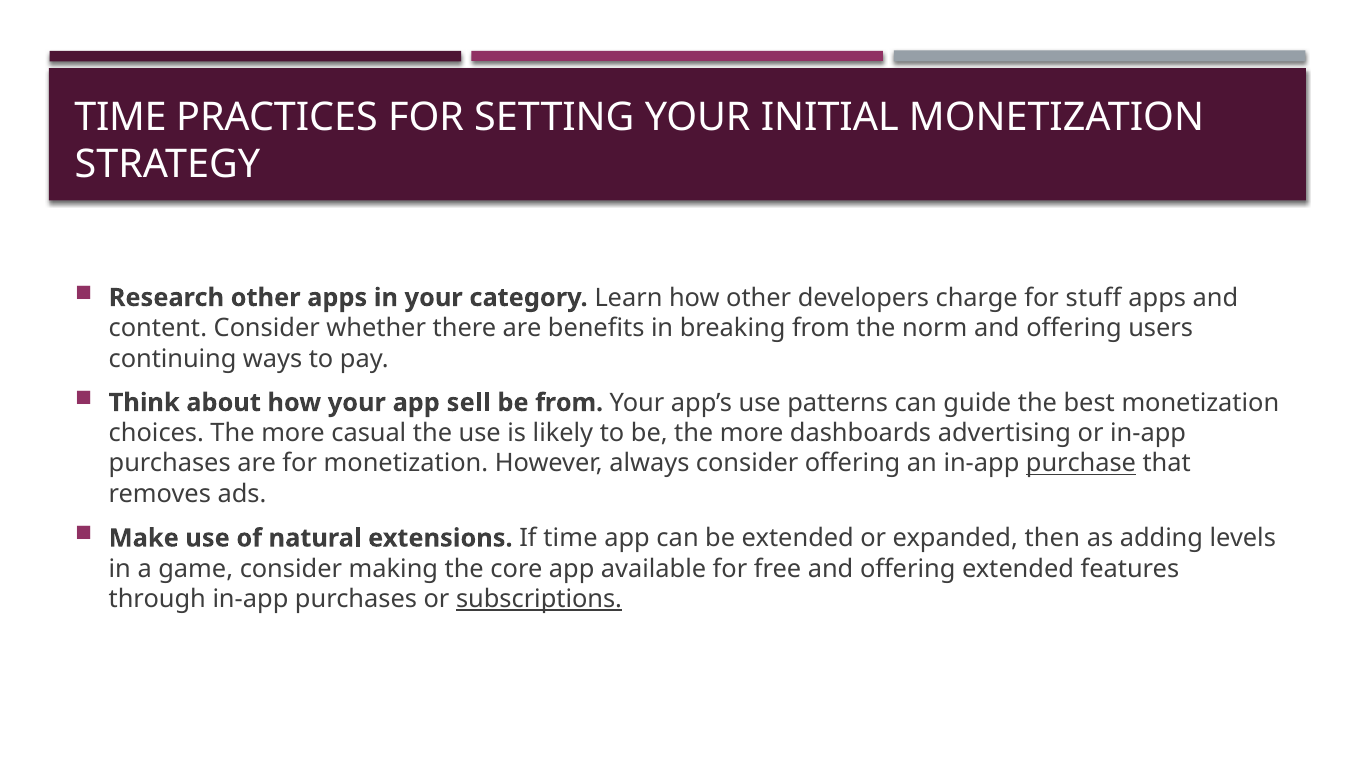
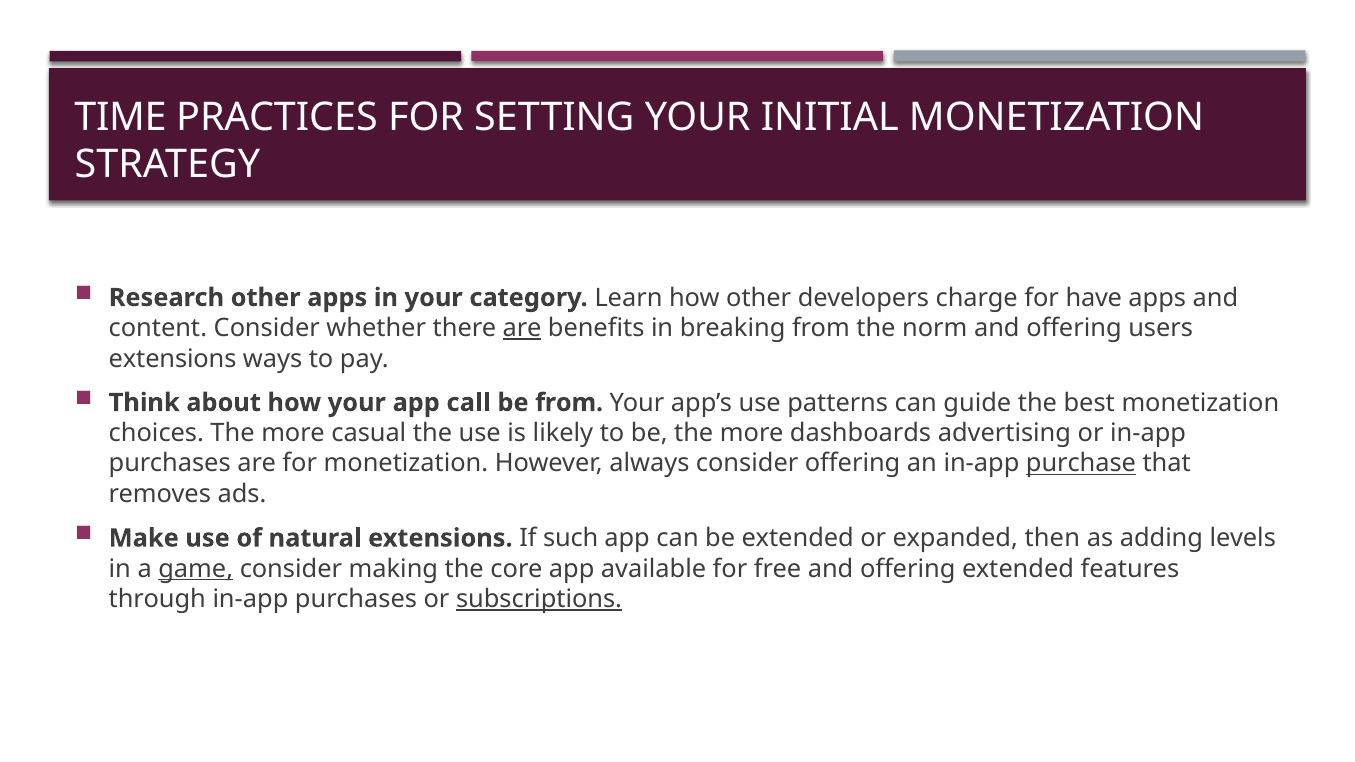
stuff: stuff -> have (1094, 298)
are underline: none -> present (522, 328)
continuing: continuing -> extensions (173, 359)
sell: sell -> call (469, 403)
If time: time -> such (571, 538)
game underline: none -> present (196, 569)
